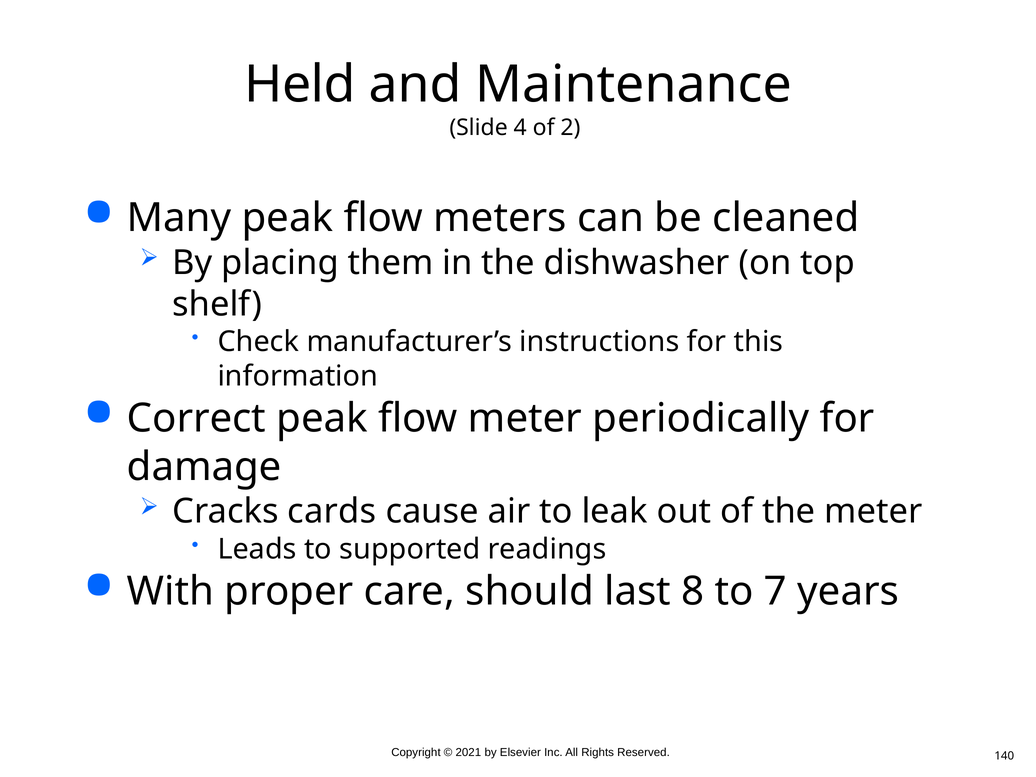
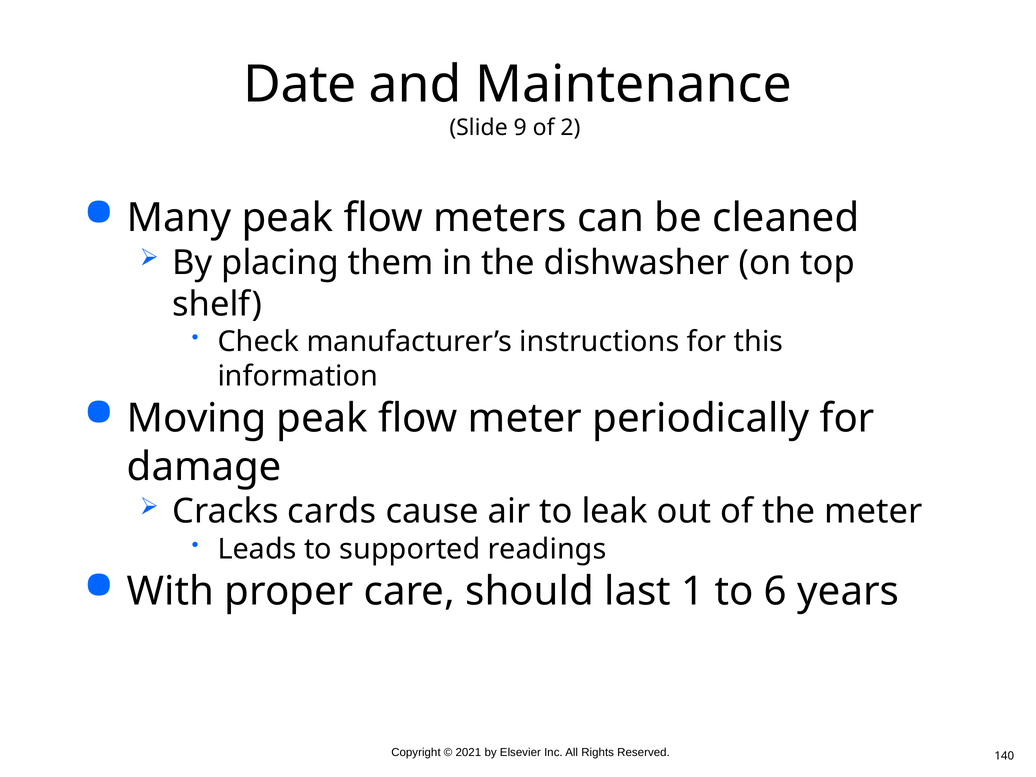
Held: Held -> Date (300, 85)
4: 4 -> 9 (520, 128)
Correct: Correct -> Moving (197, 419)
8: 8 -> 1 (693, 591)
7: 7 -> 6 (775, 591)
